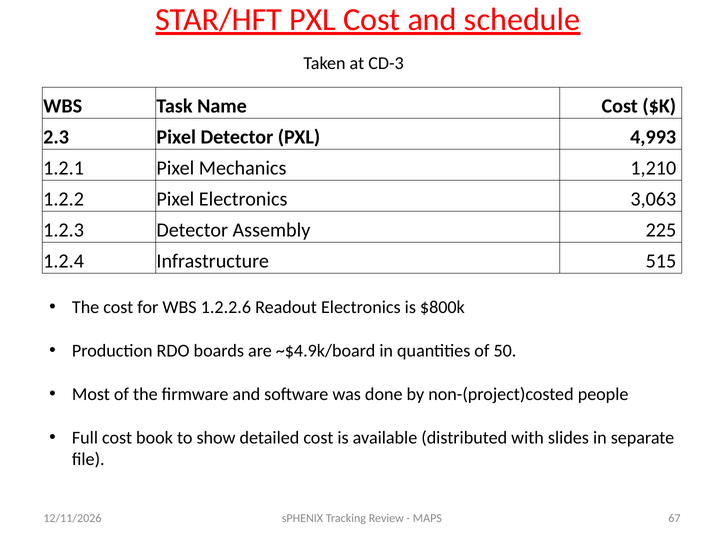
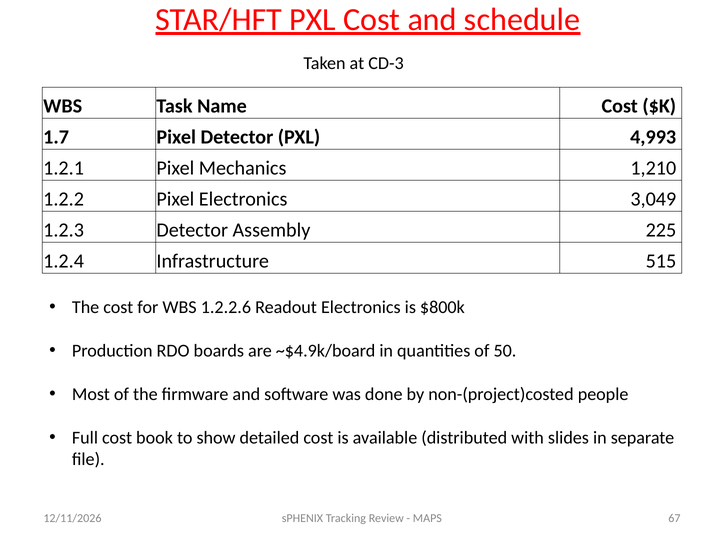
2.3: 2.3 -> 1.7 (56, 137)
3,063: 3,063 -> 3,049 (653, 199)
